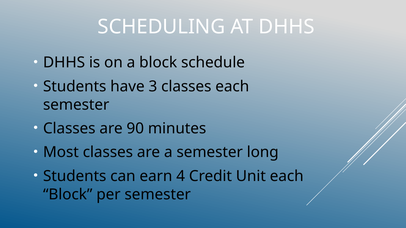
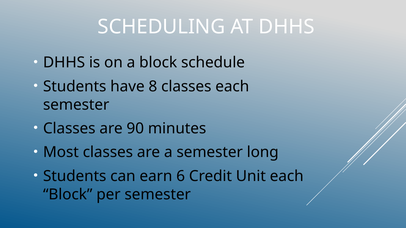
3: 3 -> 8 (153, 87)
4: 4 -> 6 (181, 176)
